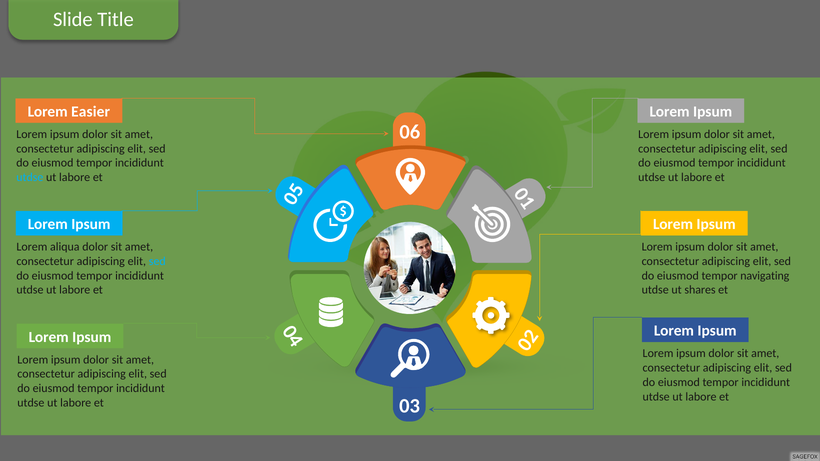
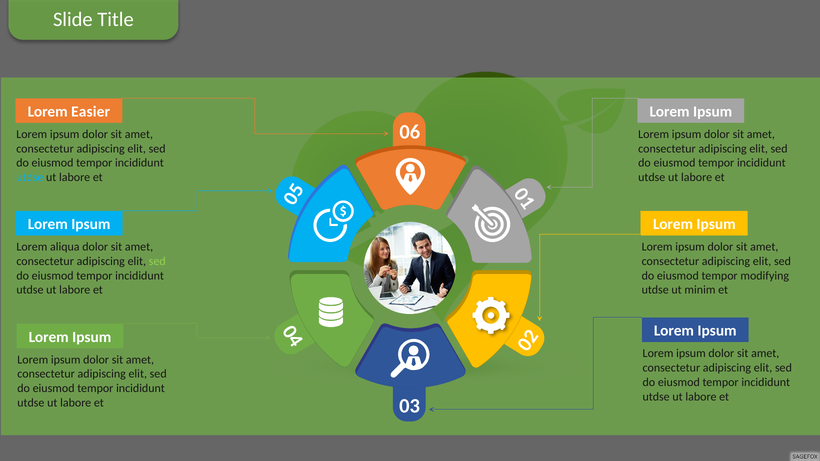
sed colour: light blue -> light green (157, 261)
navigating: navigating -> modifying (765, 276)
shares: shares -> minim (700, 290)
